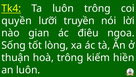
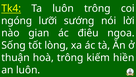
quyền: quyền -> ngóng (17, 21)
truyền: truyền -> sướng (79, 21)
